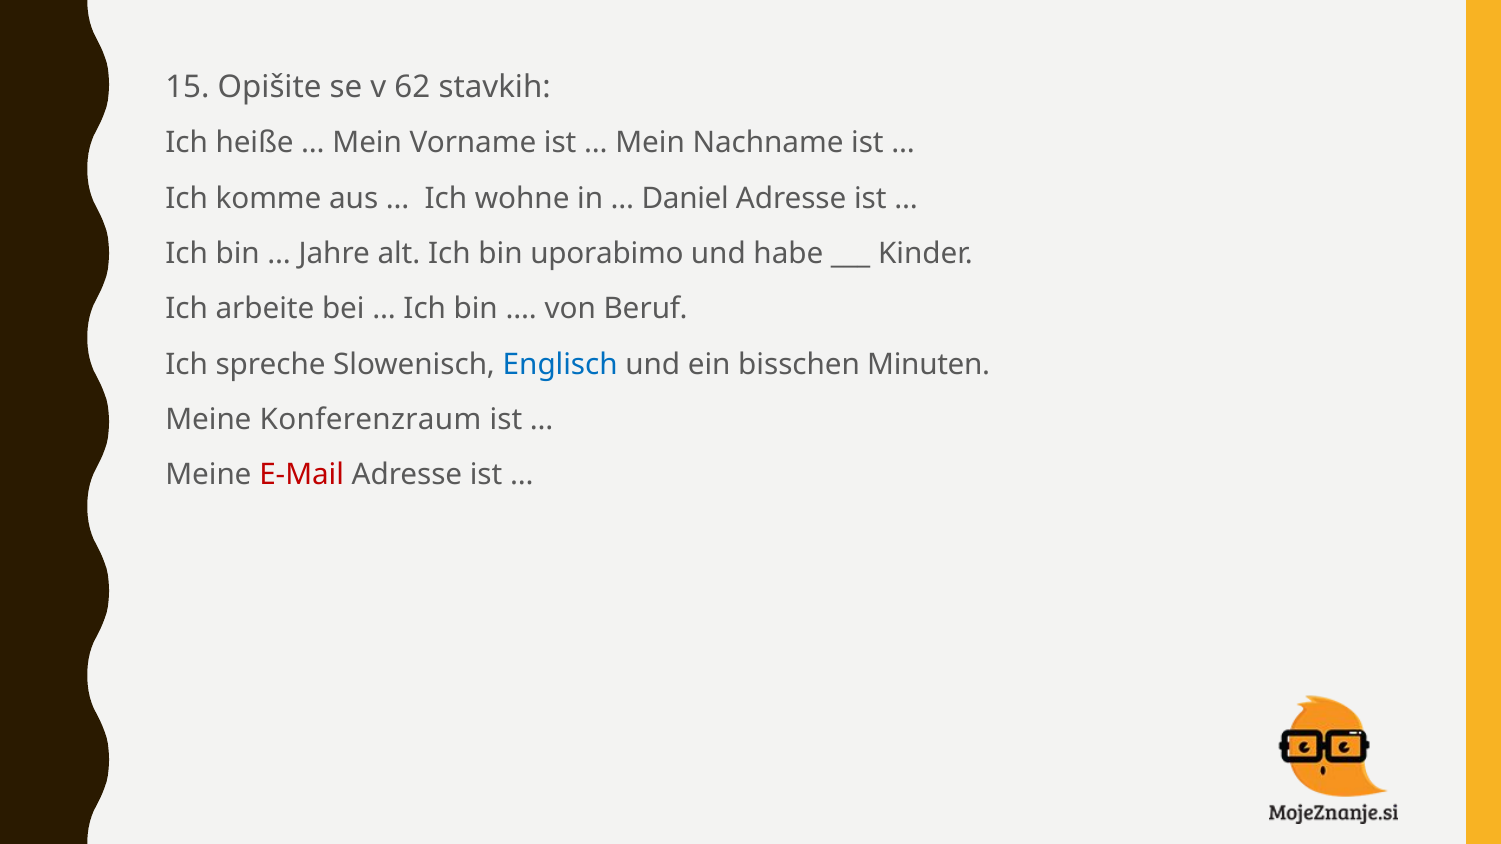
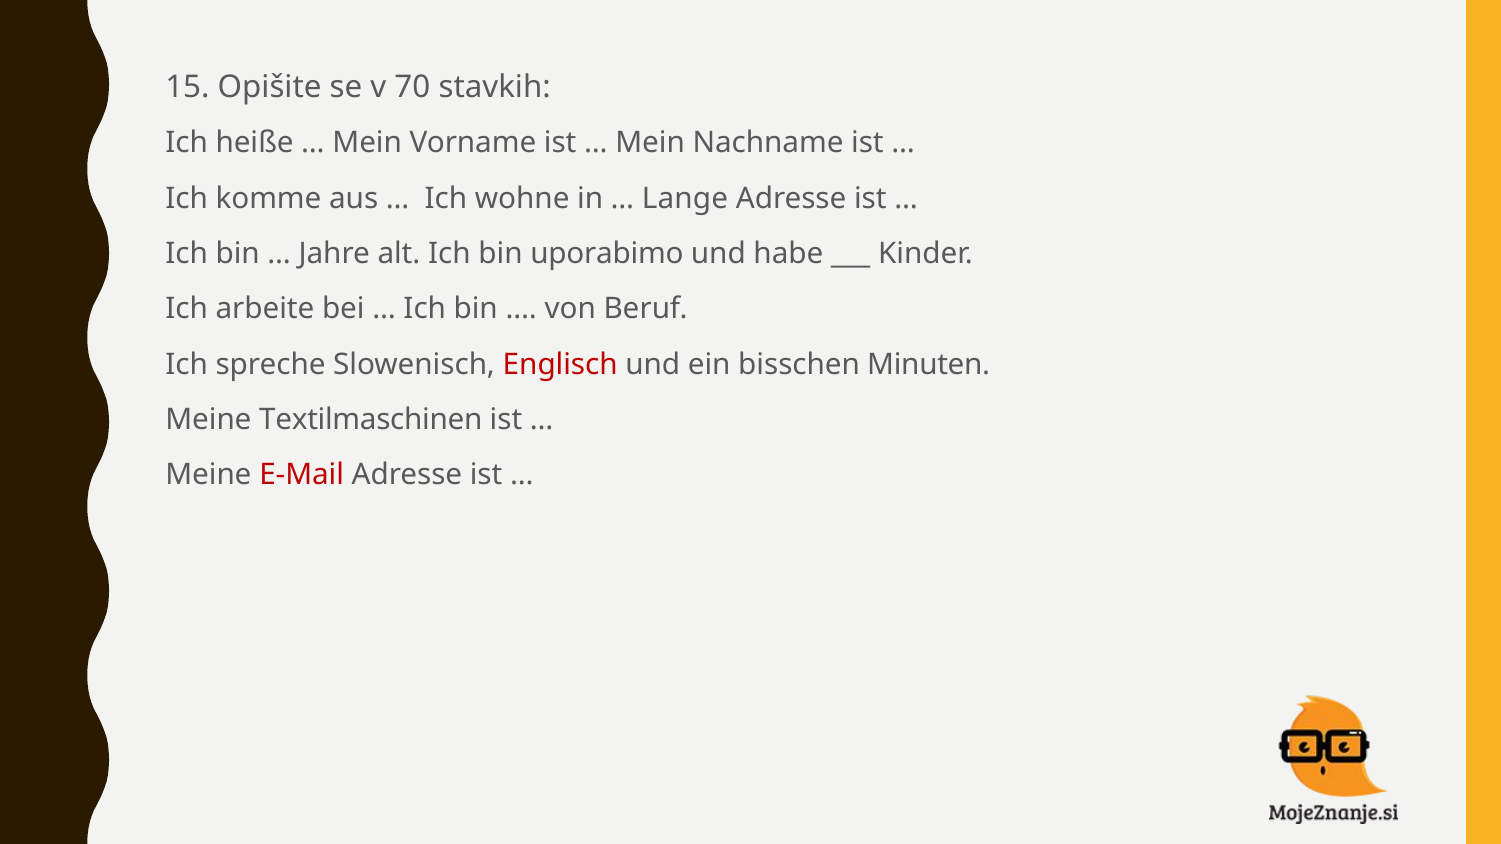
62: 62 -> 70 (412, 87)
Daniel: Daniel -> Lange (685, 199)
Englisch colour: blue -> red (560, 364)
Konferenzraum: Konferenzraum -> Textilmaschinen (371, 420)
